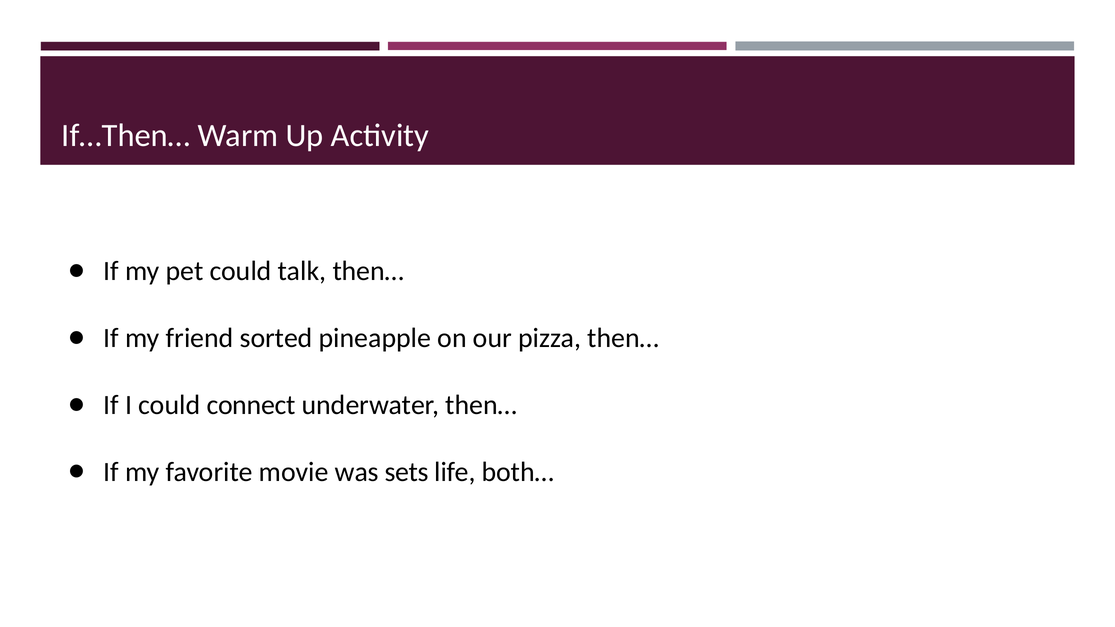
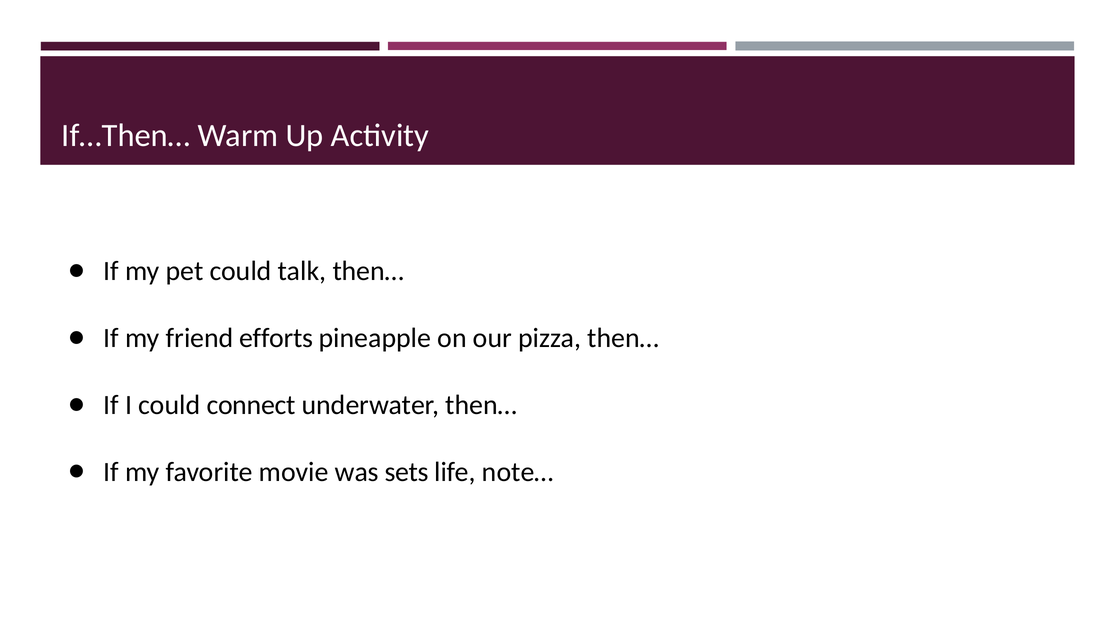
sorted: sorted -> efforts (276, 338)
both…: both… -> note… (518, 472)
